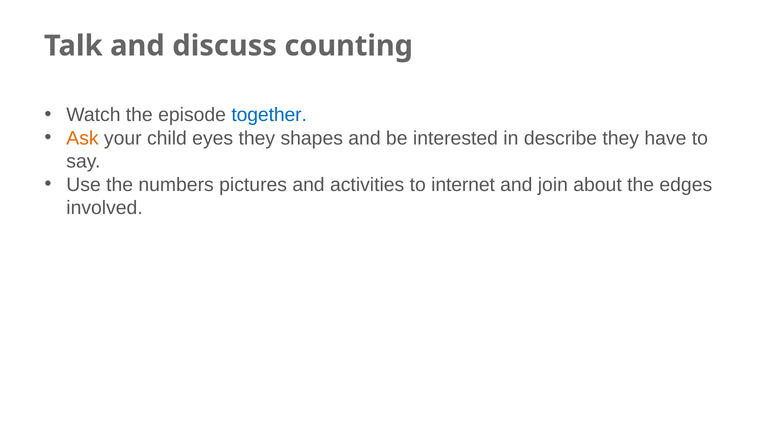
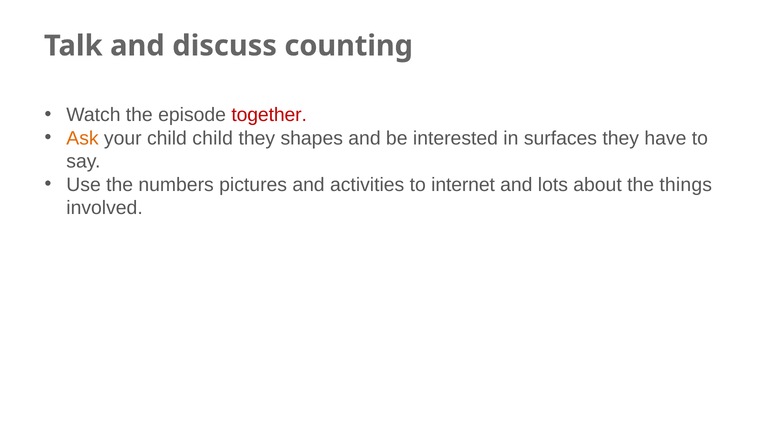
together colour: blue -> red (269, 115)
child eyes: eyes -> child (213, 138)
describe: describe -> surfaces (560, 138)
join: join -> lots (553, 185)
edges: edges -> things (686, 185)
